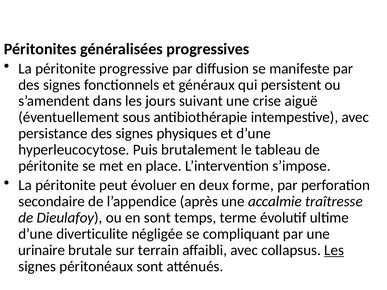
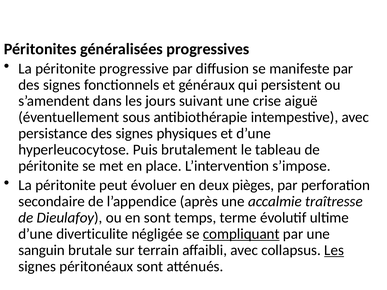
forme: forme -> pièges (253, 185)
compliquant underline: none -> present (241, 234)
urinaire: urinaire -> sanguin (42, 250)
